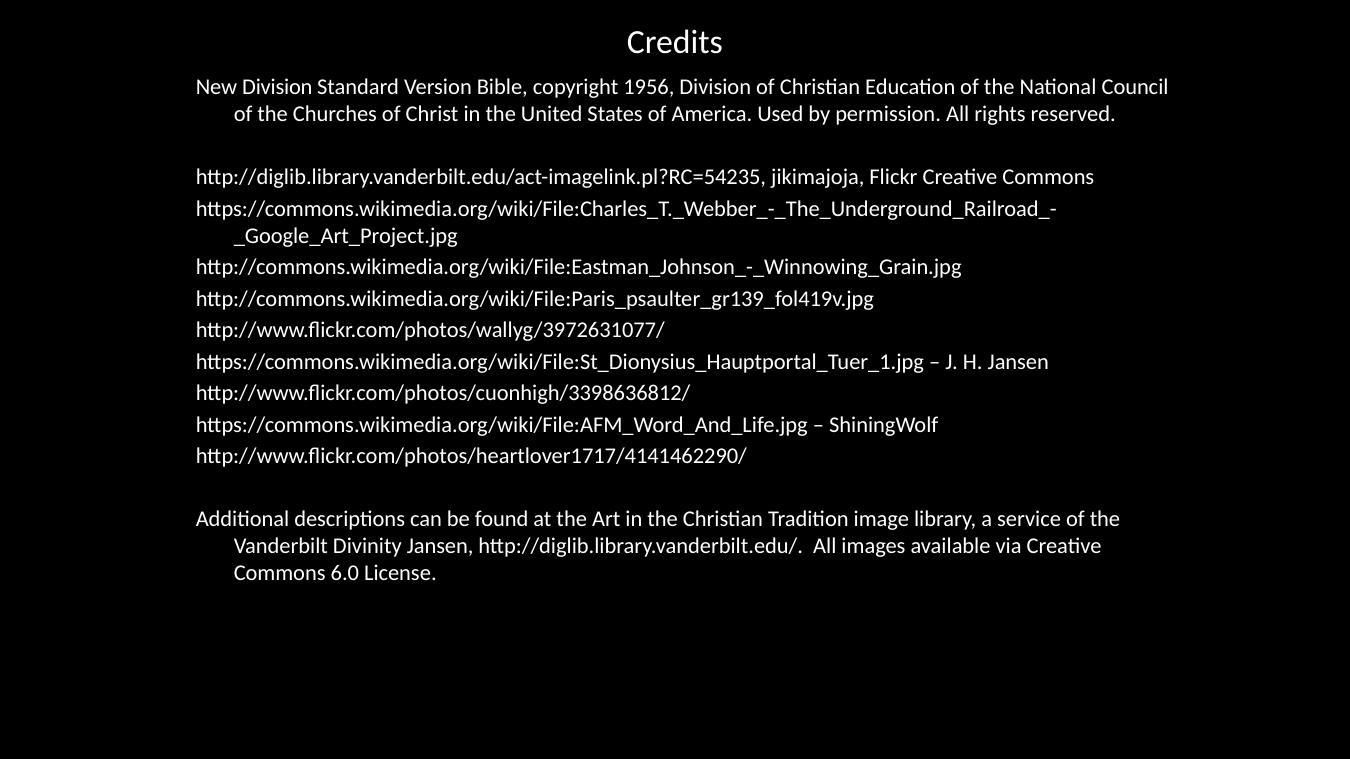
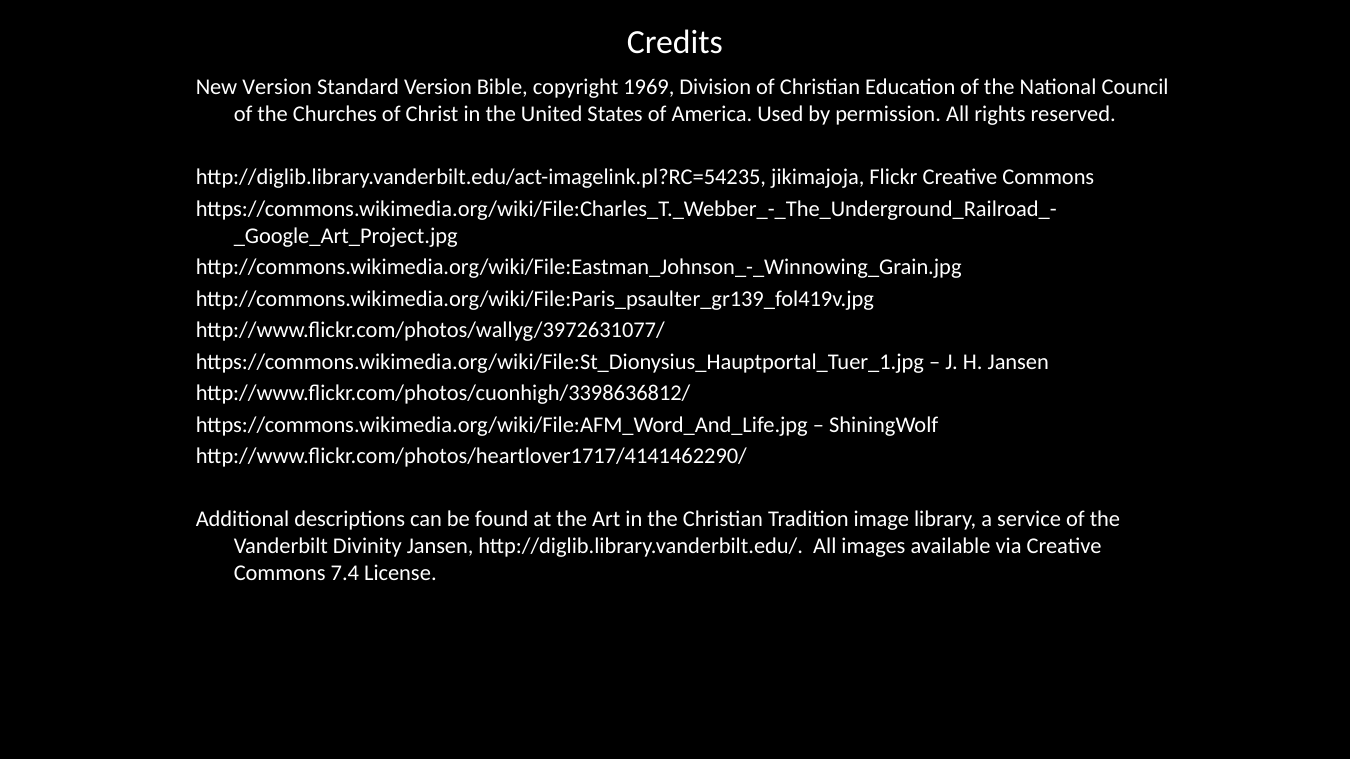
New Division: Division -> Version (277, 88)
1956: 1956 -> 1969 (649, 88)
6.0: 6.0 -> 7.4 (345, 573)
